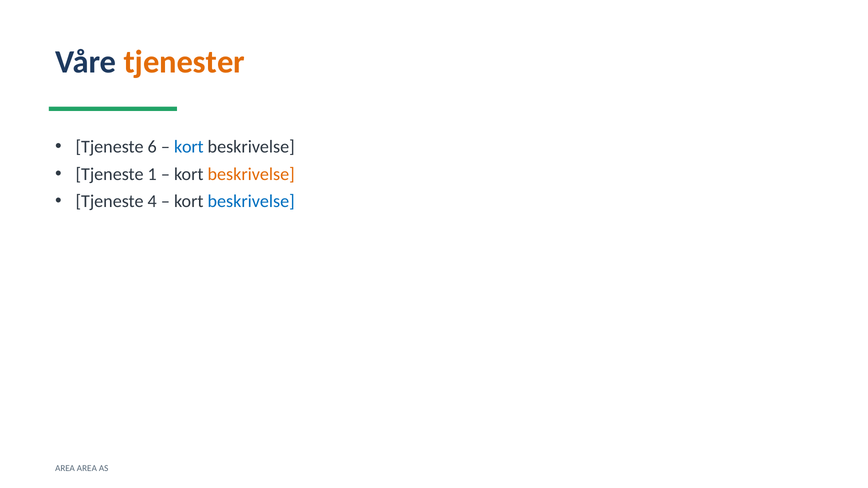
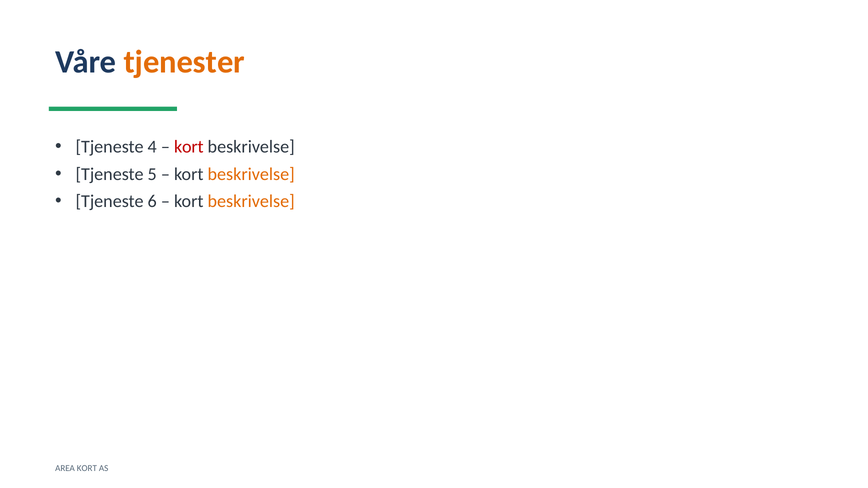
6: 6 -> 4 (152, 147)
kort colour: blue -> red (189, 147)
1: 1 -> 5 (152, 174)
4: 4 -> 6 (152, 201)
beskrivelse colour: blue -> orange (251, 201)
AREA AREA: AREA -> KORT (87, 468)
